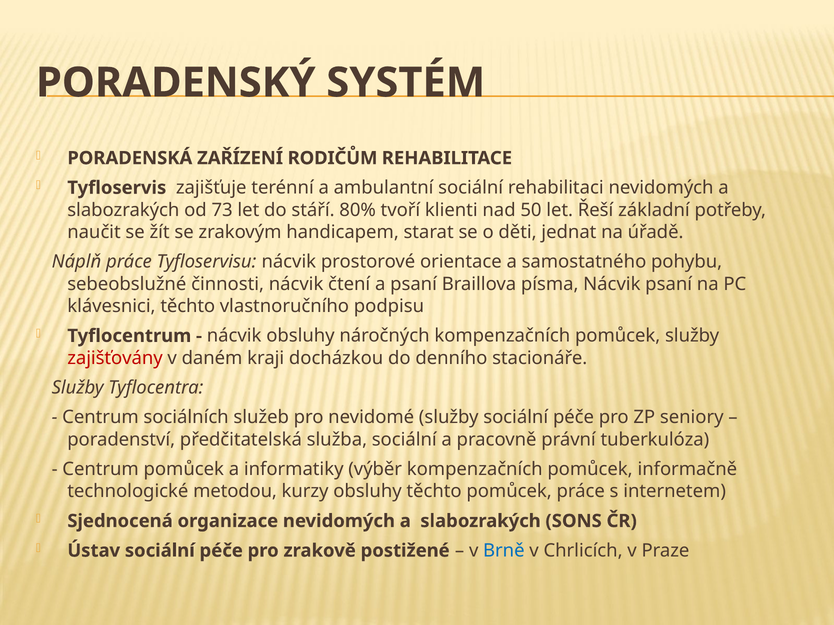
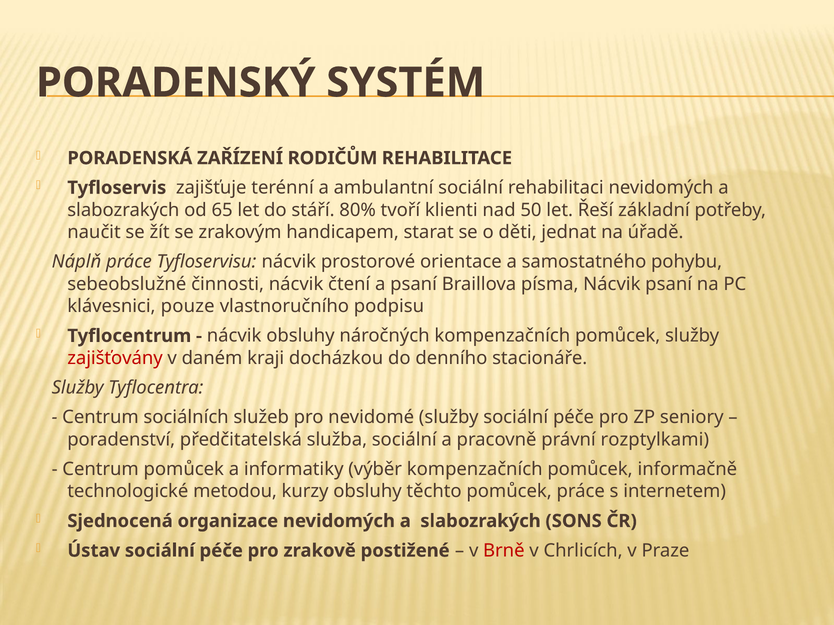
73: 73 -> 65 (222, 210)
klávesnici těchto: těchto -> pouze (188, 306)
tuberkulóza: tuberkulóza -> rozptylkami (655, 440)
Brně colour: blue -> red (504, 551)
